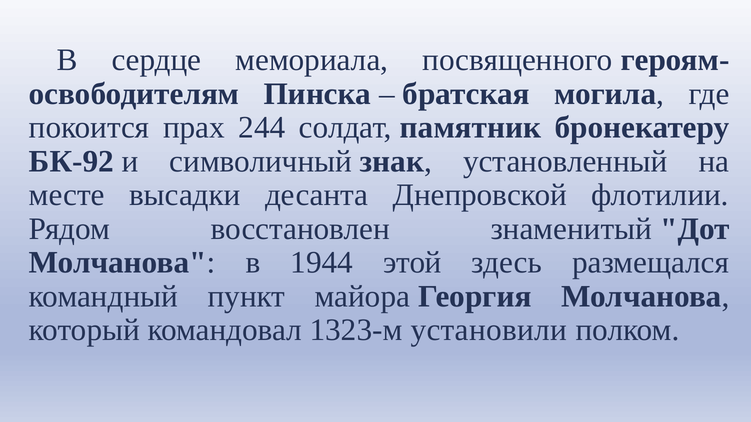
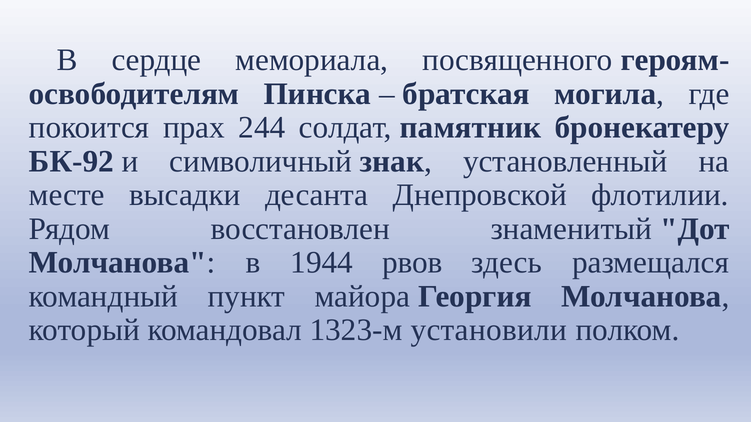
этой: этой -> рвов (412, 263)
